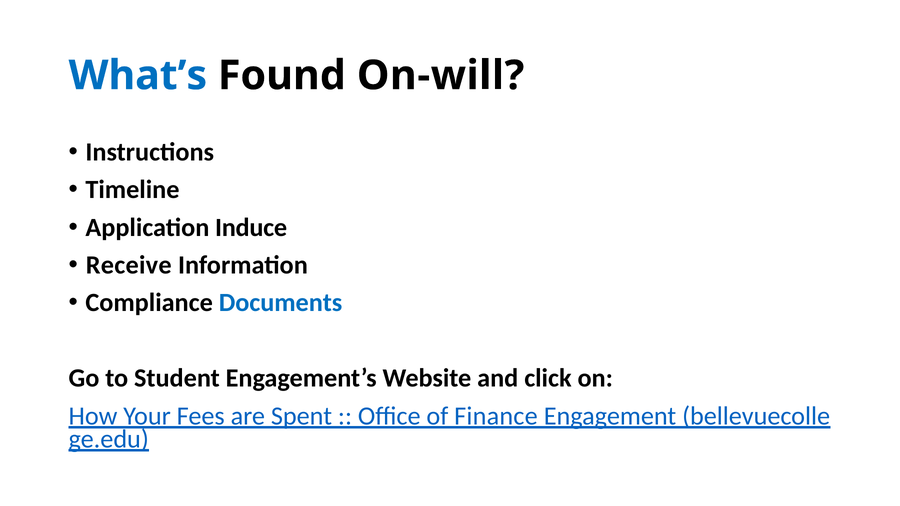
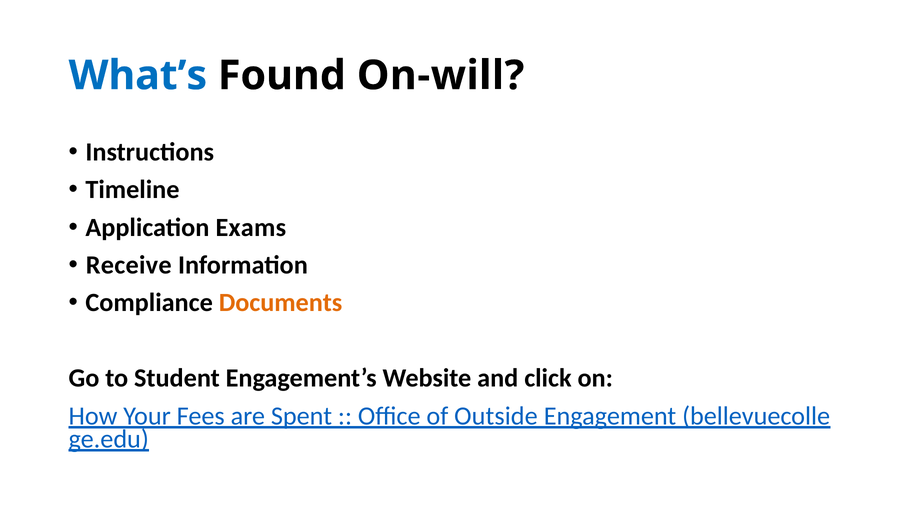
Induce: Induce -> Exams (251, 227)
Documents colour: blue -> orange (281, 303)
Finance: Finance -> Outside (496, 416)
